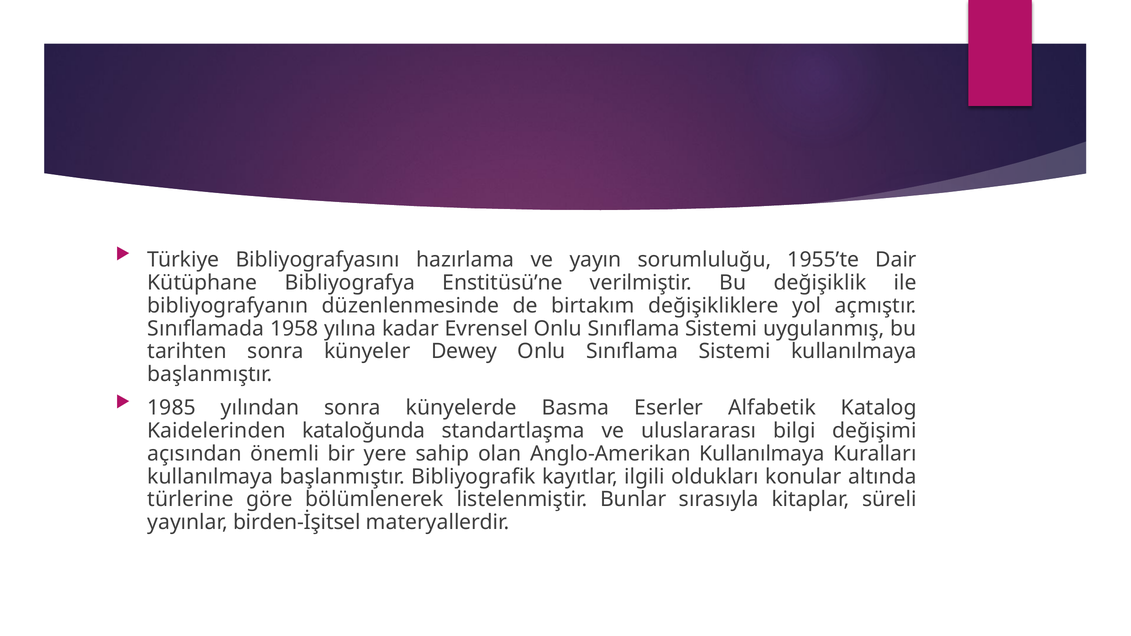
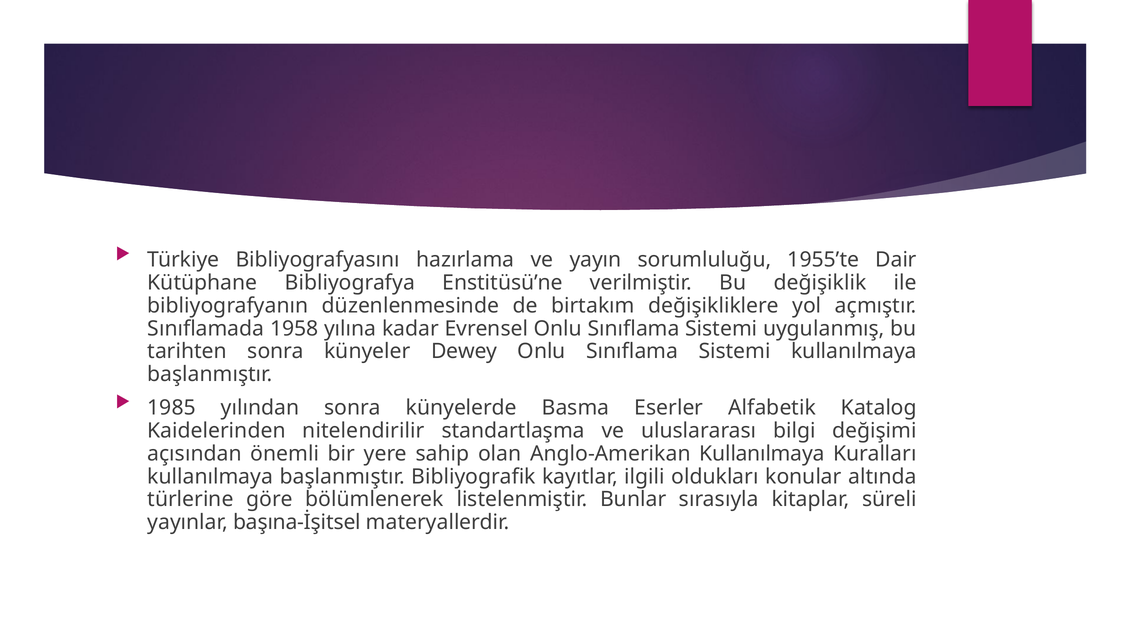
kataloğunda: kataloğunda -> nitelendirilir (364, 431)
birden-İşitsel: birden-İşitsel -> başına-İşitsel (297, 523)
